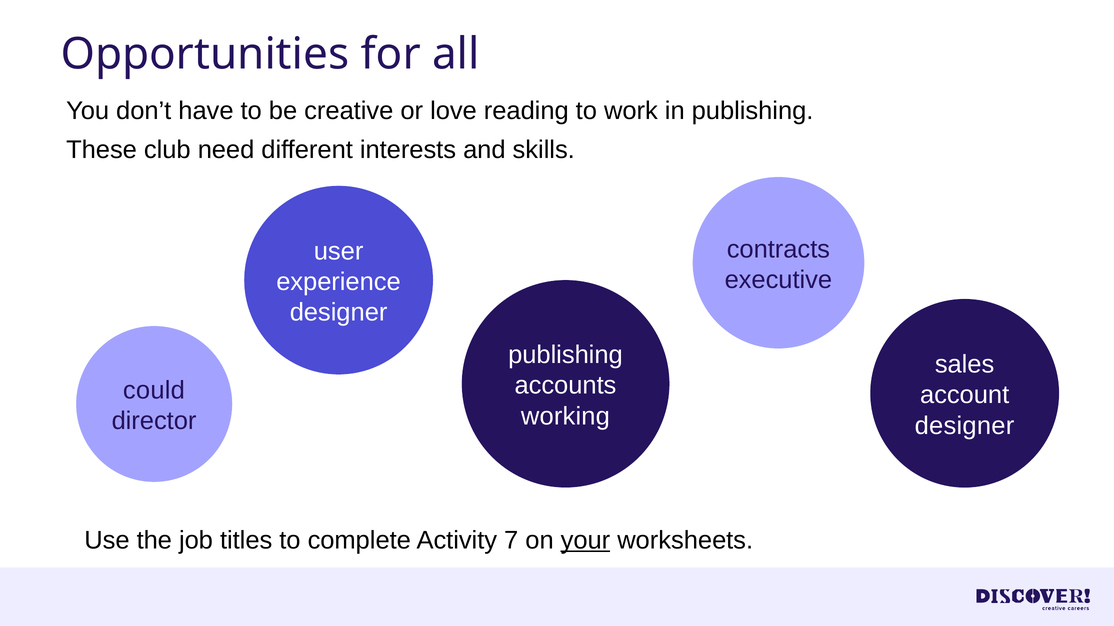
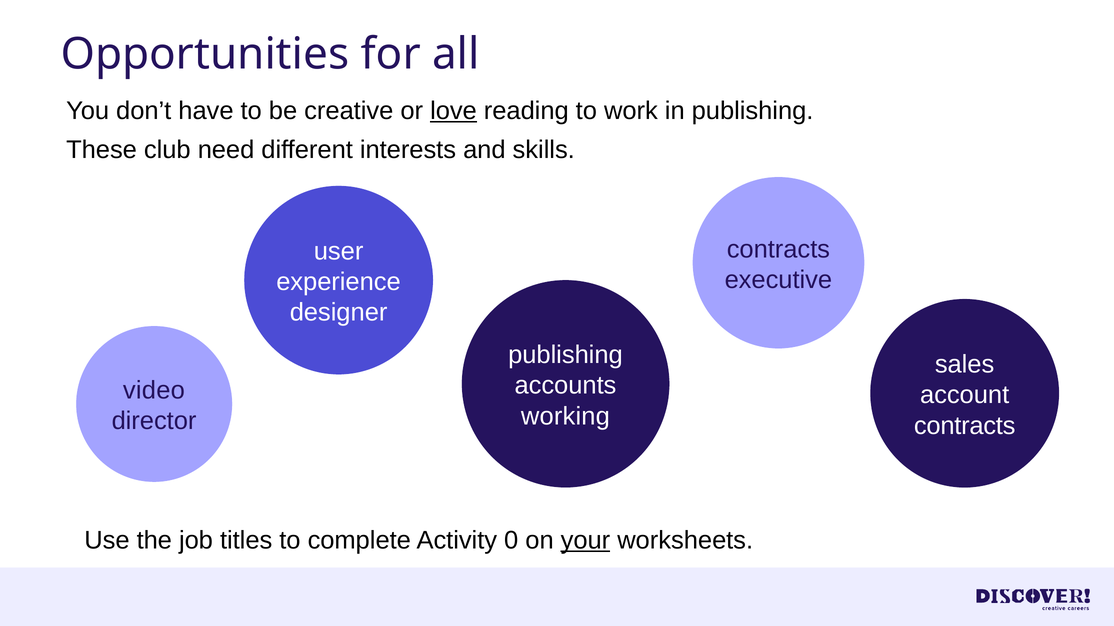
love underline: none -> present (453, 111)
could: could -> video (154, 391)
designer: designer -> contracts (965, 426)
7: 7 -> 0 (511, 541)
